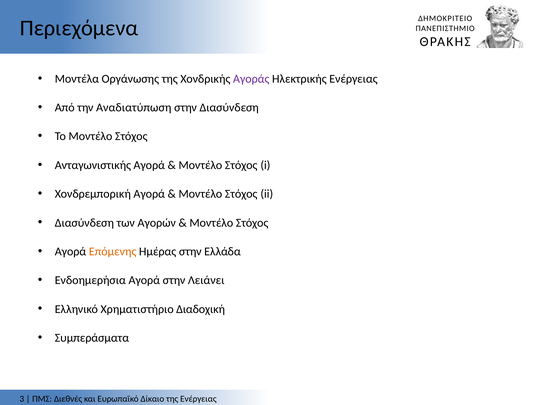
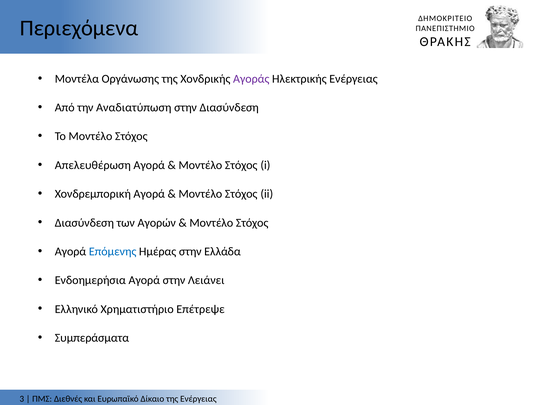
Ανταγωνιστικής: Ανταγωνιστικής -> Απελευθέρωση (93, 165)
Επόμενης colour: orange -> blue (113, 252)
Διαδοχική: Διαδοχική -> Επέτρεψε (200, 309)
